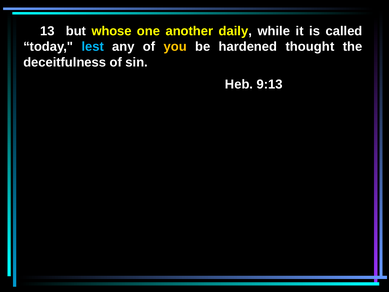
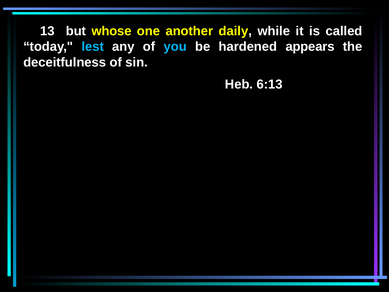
you colour: yellow -> light blue (175, 47)
thought: thought -> appears (310, 47)
9:13: 9:13 -> 6:13 (270, 84)
